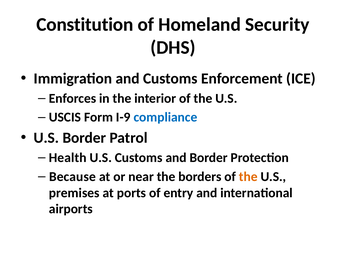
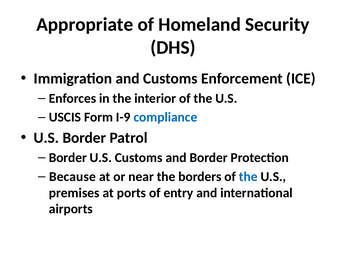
Constitution: Constitution -> Appropriate (85, 24)
Health: Health -> Border (68, 157)
the colour: orange -> blue (248, 176)
